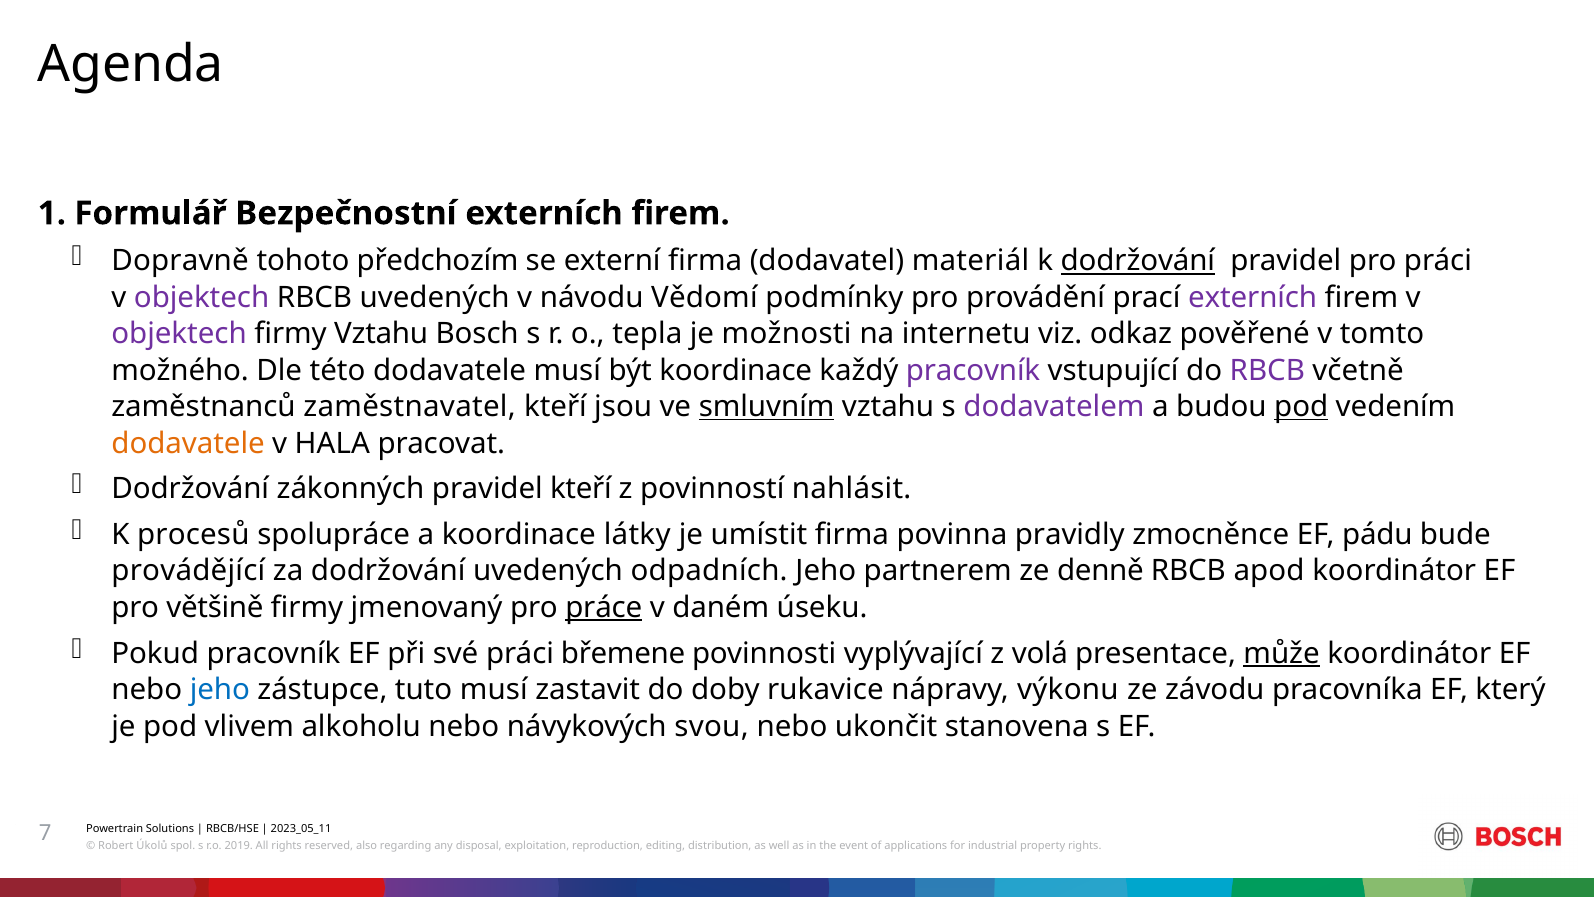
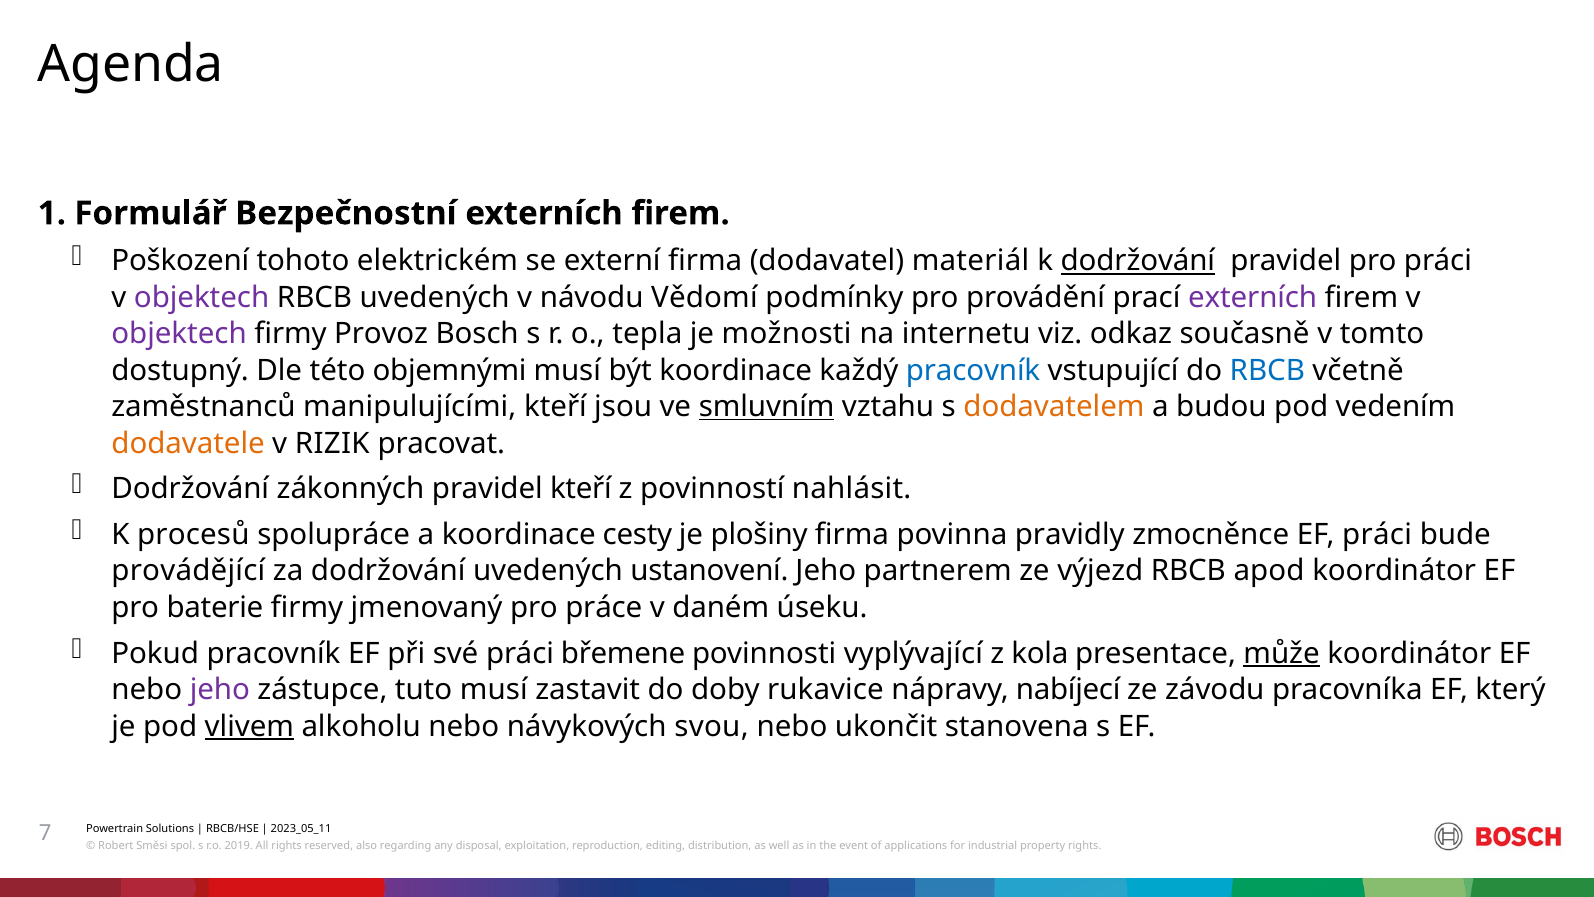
Dopravně: Dopravně -> Poškození (180, 261)
předchozím: předchozím -> elektrickém (437, 261)
firmy Vztahu: Vztahu -> Provoz (381, 334)
pověřené: pověřené -> současně (1245, 334)
možného: možného -> dostupný (180, 370)
této dodavatele: dodavatele -> objemnými (450, 370)
pracovník colour: purple -> blue (973, 370)
RBCB colour: purple -> blue (1267, 370)
zaměstnavatel: zaměstnavatel -> manipulujícími (410, 407)
dodavatelem colour: purple -> orange (1054, 407)
pod underline: present -> none (1301, 407)
HALA: HALA -> RIZIK (332, 443)
látky: látky -> cesty (637, 535)
umístit: umístit -> plošiny (759, 535)
EF pádu: pádu -> práci (1377, 535)
odpadních: odpadních -> ustanovení (709, 571)
denně: denně -> výjezd (1100, 571)
většině: většině -> baterie (215, 607)
práce underline: present -> none (604, 607)
volá: volá -> kola (1040, 653)
jeho colour: blue -> purple (220, 690)
výkonu: výkonu -> nabíjecí (1068, 690)
vlivem underline: none -> present (249, 726)
Úkolů: Úkolů -> Směsi (152, 845)
